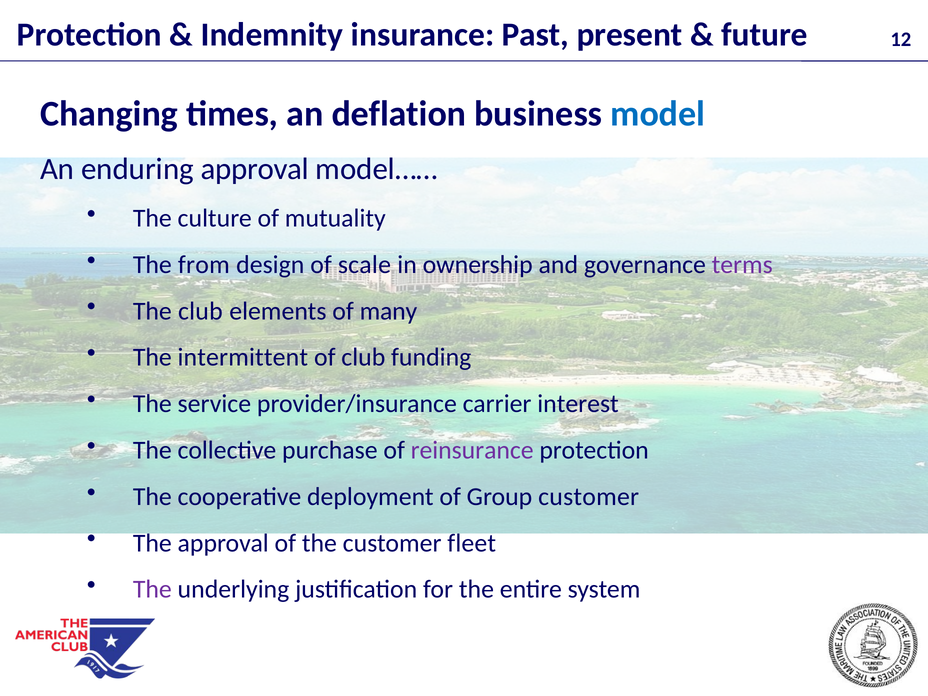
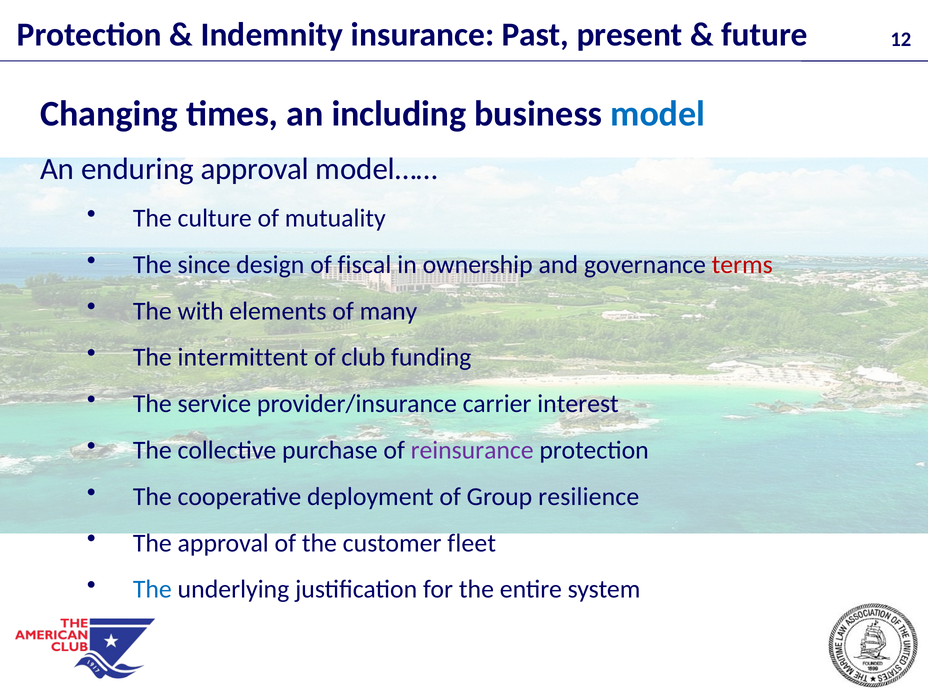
deflation: deflation -> including (399, 114)
from: from -> since (204, 265)
scale: scale -> fiscal (364, 265)
terms colour: purple -> red (742, 265)
The club: club -> with (201, 311)
Group customer: customer -> resilience (589, 497)
The colour: purple -> blue (152, 589)
